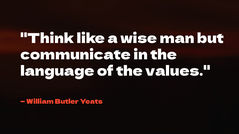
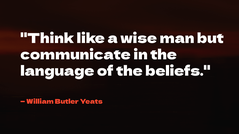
values: values -> beliefs (178, 72)
